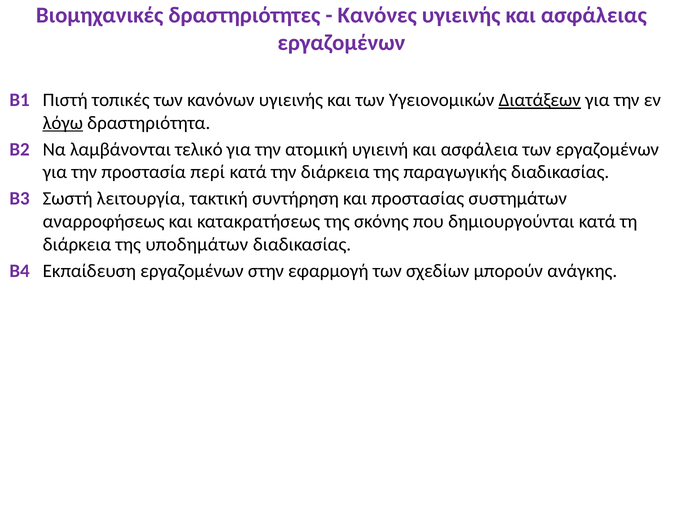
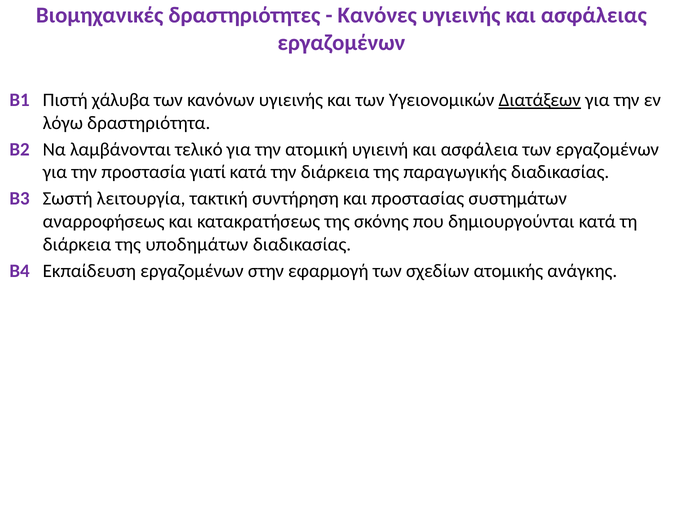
τοπικές: τοπικές -> χάλυβα (121, 100)
λόγω underline: present -> none (63, 123)
περί: περί -> γιατί (208, 172)
μπορούν: μπορούν -> ατομικής (508, 271)
